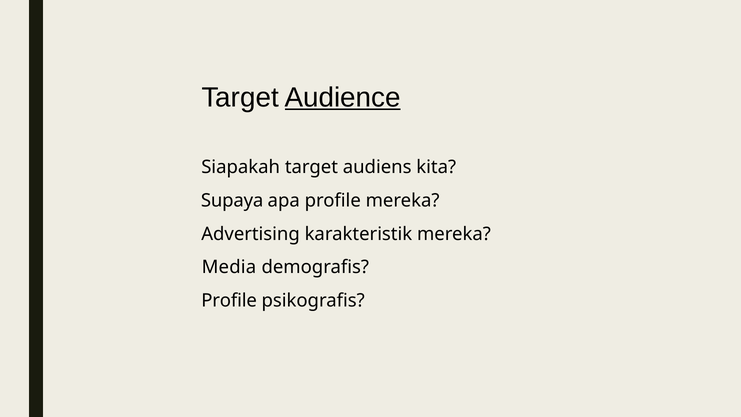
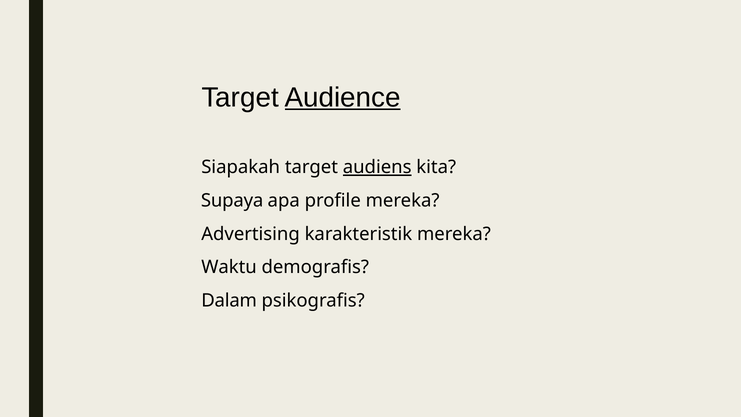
audiens underline: none -> present (377, 167)
Media: Media -> Waktu (229, 267)
Profile: Profile -> Dalam (229, 301)
